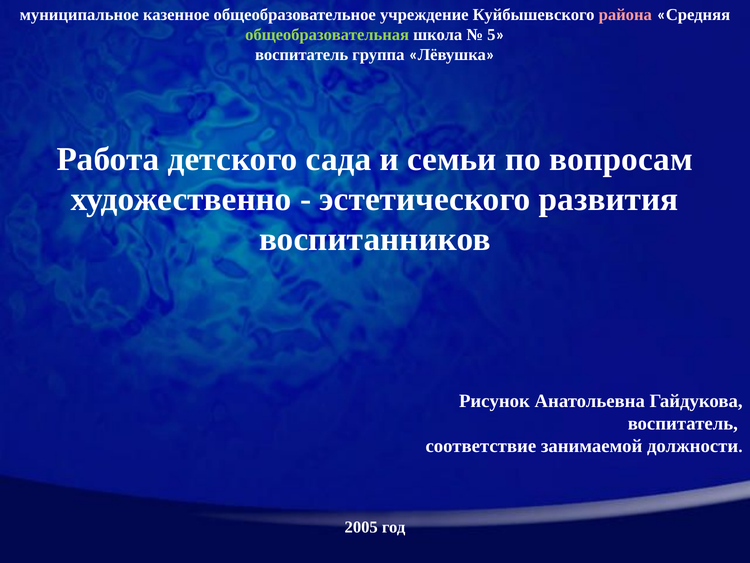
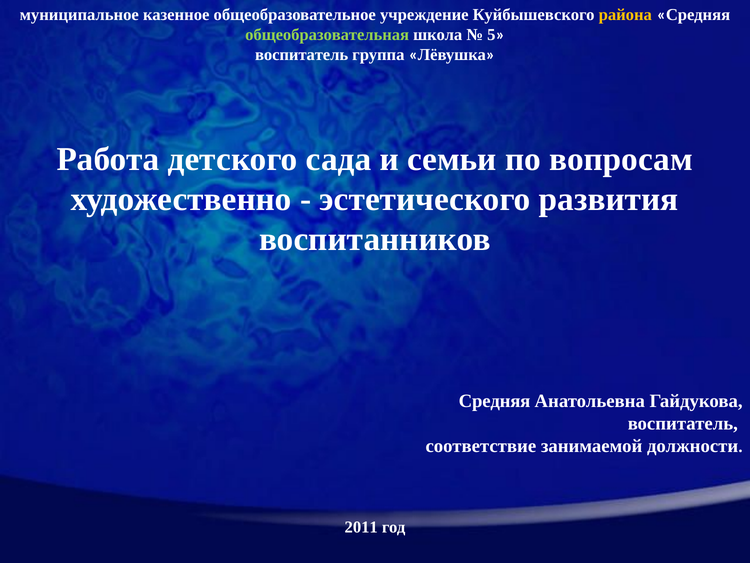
района colour: pink -> yellow (625, 15)
Рисунок: Рисунок -> Средняя (495, 401)
2005: 2005 -> 2011 (361, 527)
